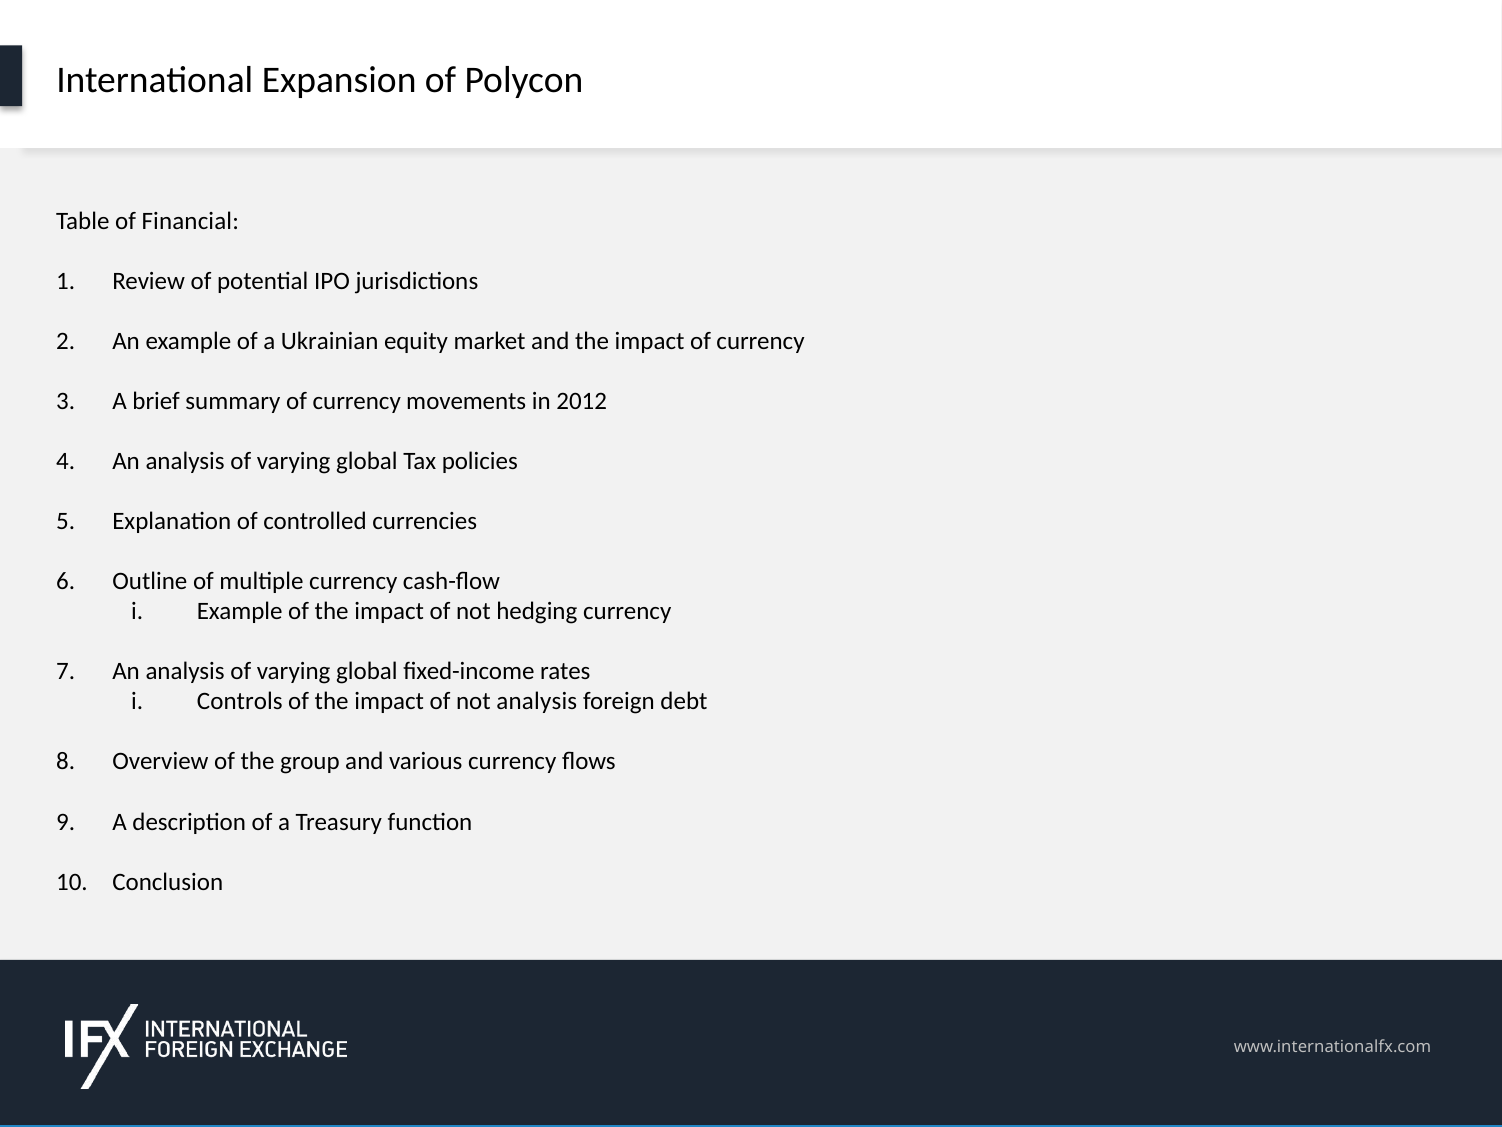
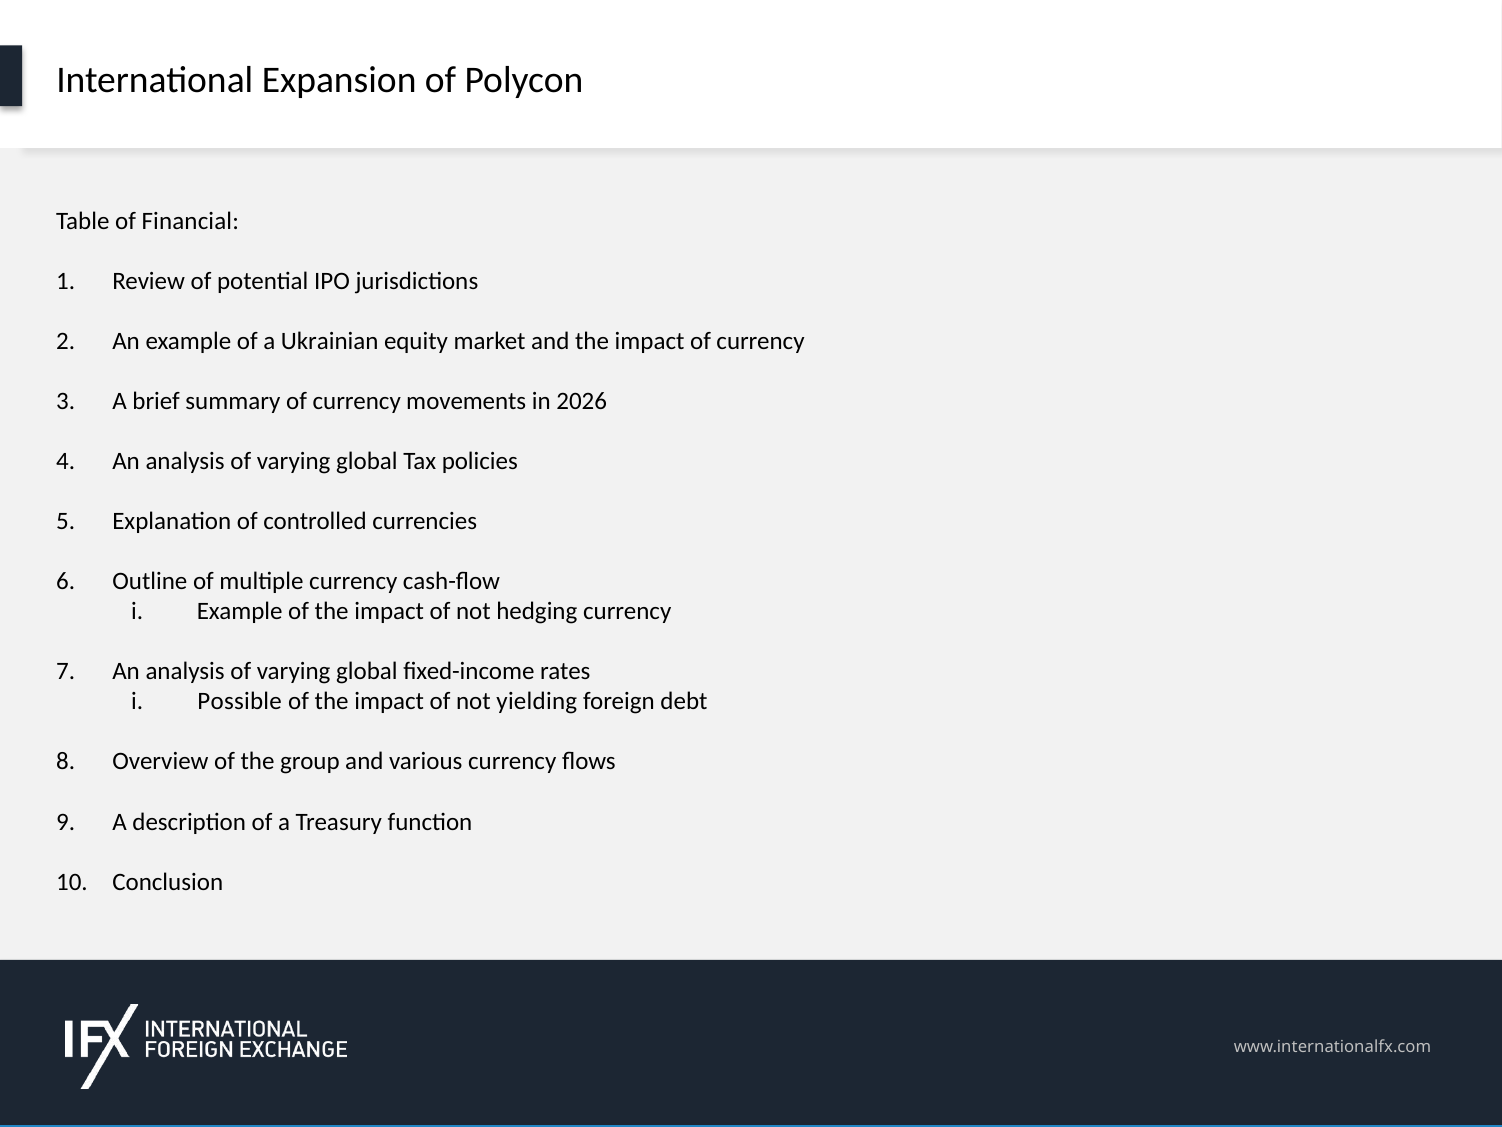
2012: 2012 -> 2026 (582, 401)
Controls: Controls -> Possible (240, 701)
not analysis: analysis -> yielding (537, 701)
